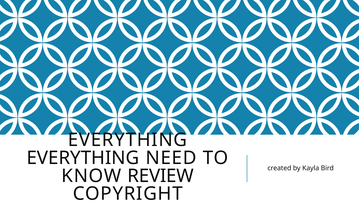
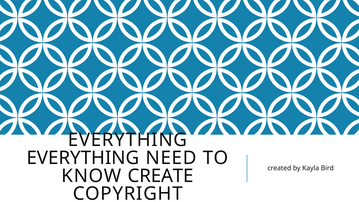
REVIEW: REVIEW -> CREATE (161, 176)
